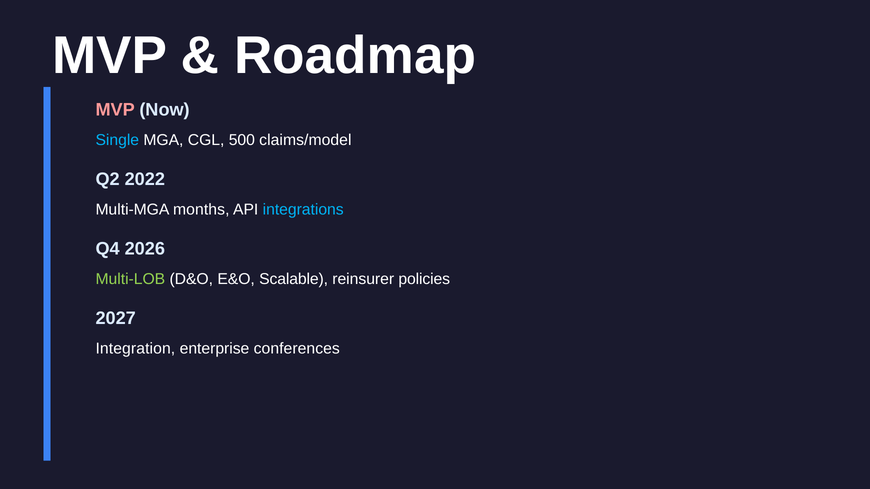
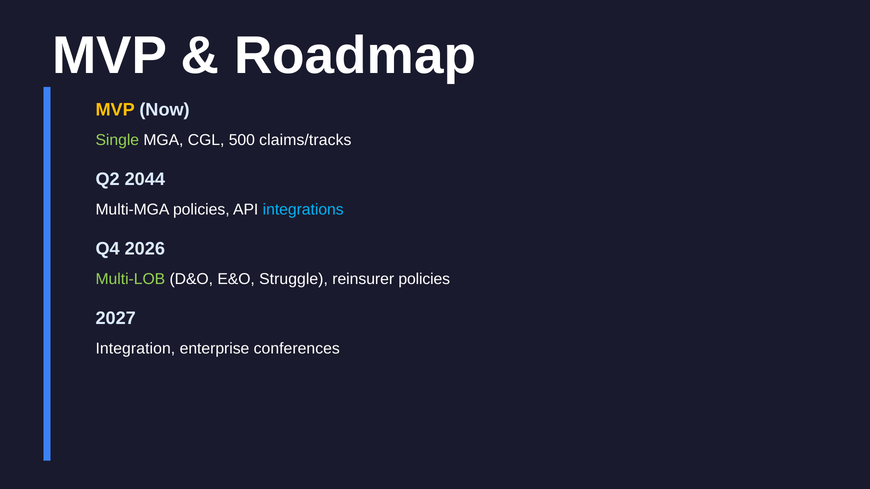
MVP colour: pink -> yellow (115, 110)
Single colour: light blue -> light green (117, 140)
claims/model: claims/model -> claims/tracks (305, 140)
2022: 2022 -> 2044 (145, 180)
Multi-MGA months: months -> policies (201, 210)
Scalable: Scalable -> Struggle (294, 279)
